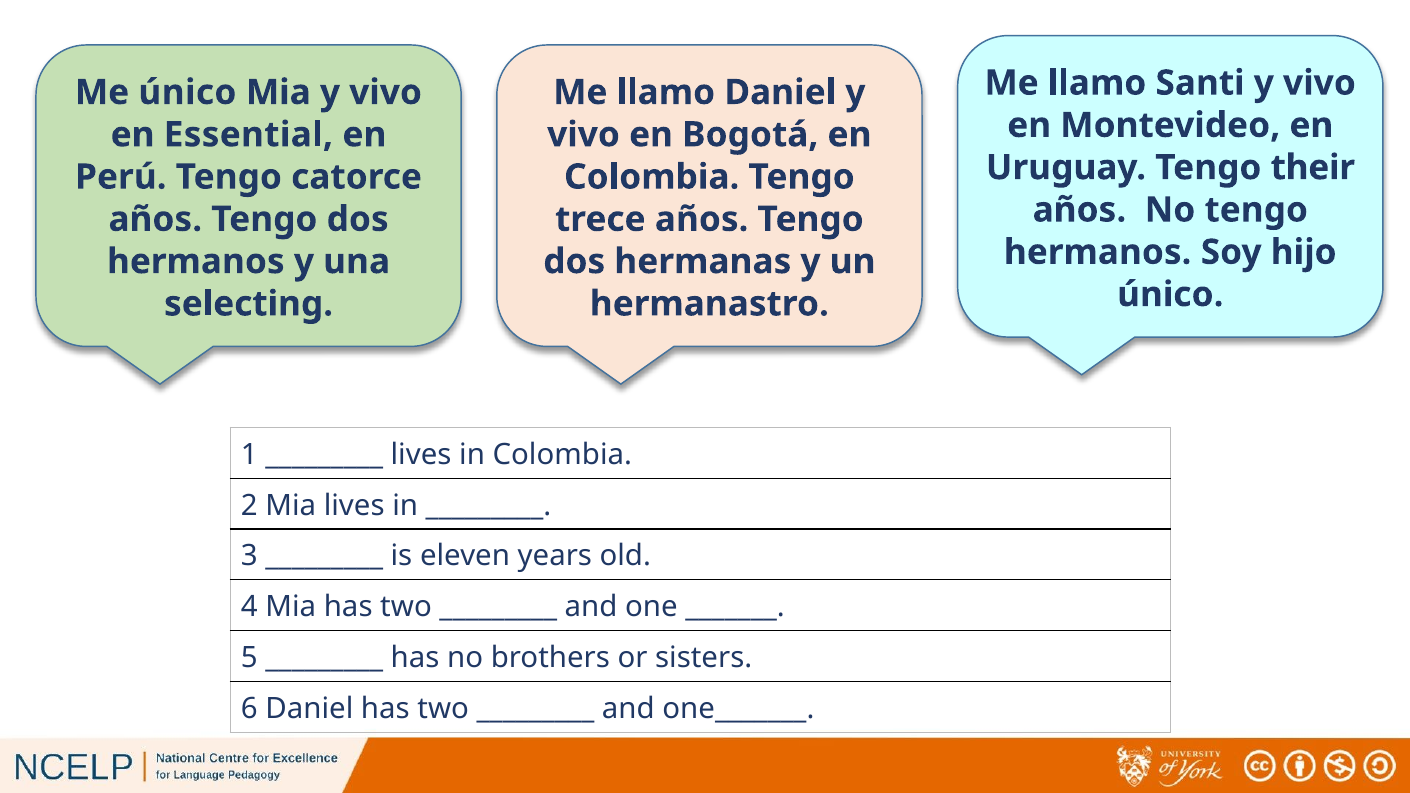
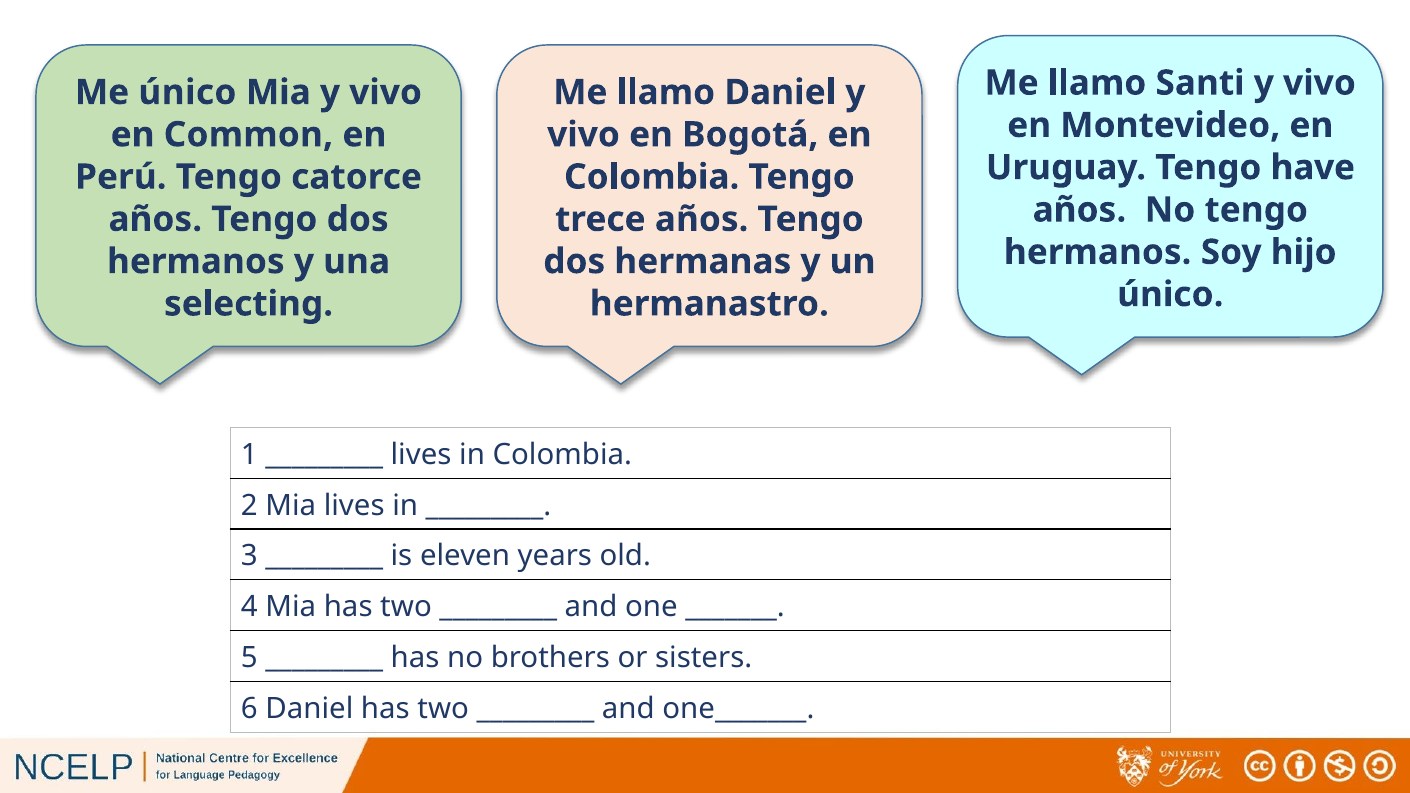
Essential: Essential -> Common (248, 135)
their: their -> have (1313, 168)
